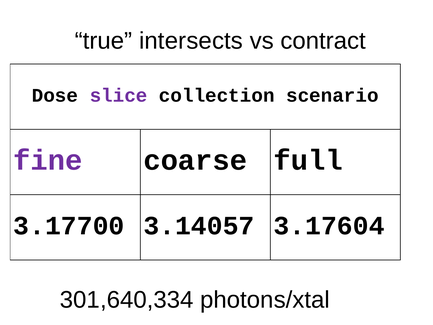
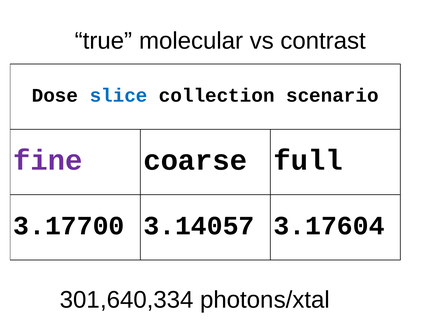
intersects: intersects -> molecular (191, 41)
contract: contract -> contrast (323, 41)
slice colour: purple -> blue (119, 95)
